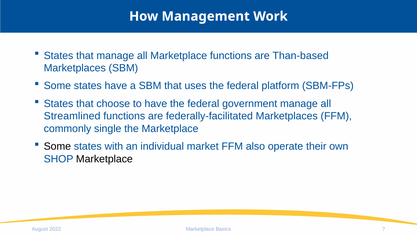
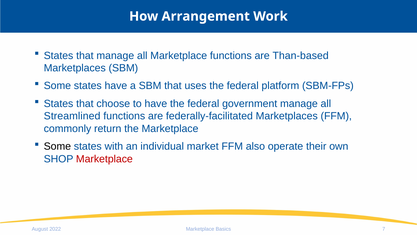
Management: Management -> Arrangement (206, 16)
single: single -> return (108, 128)
Marketplace colour: black -> red (104, 159)
